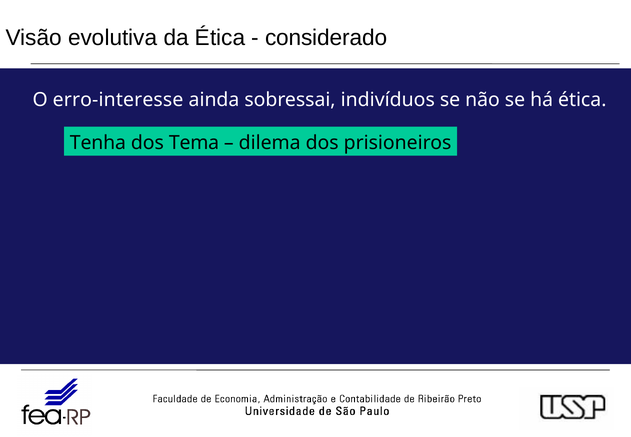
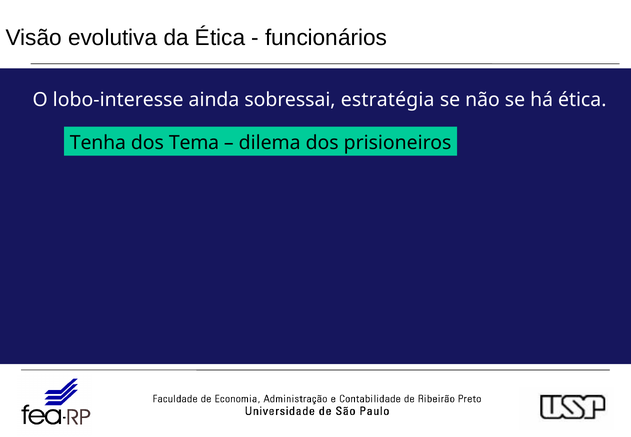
considerado: considerado -> funcionários (326, 38)
erro-interesse: erro-interesse -> lobo-interesse (118, 100)
indivíduos: indivíduos -> estratégia (388, 100)
